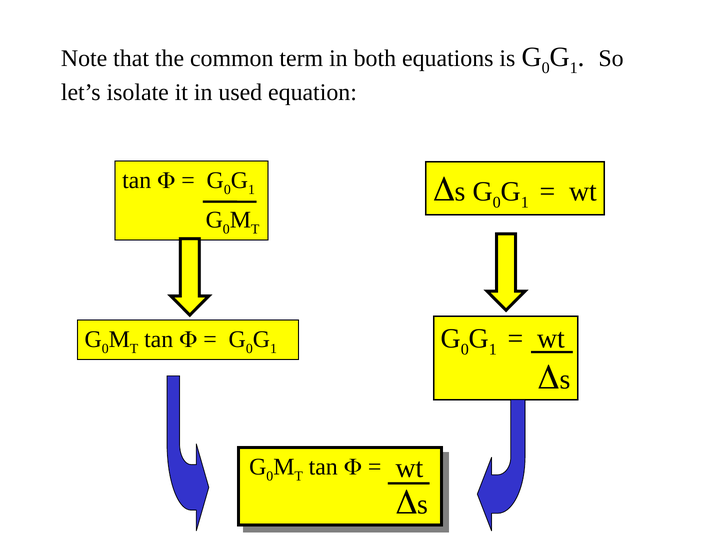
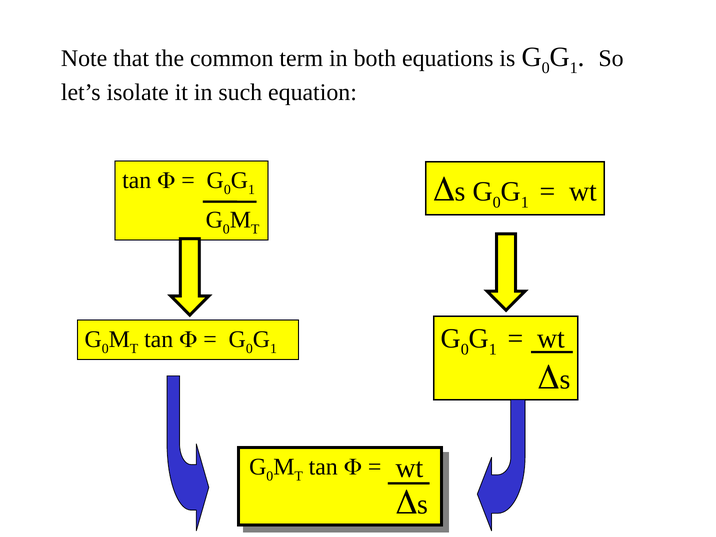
used: used -> such (240, 93)
